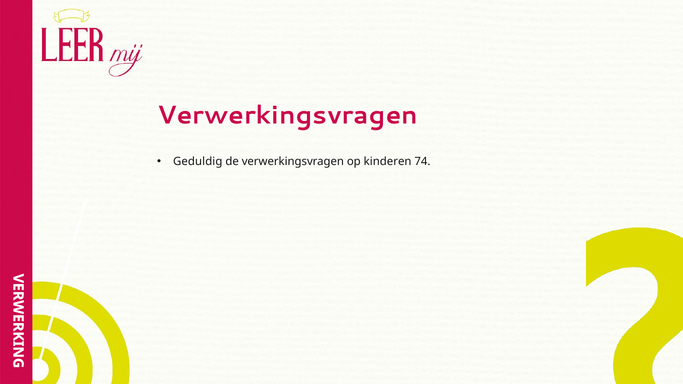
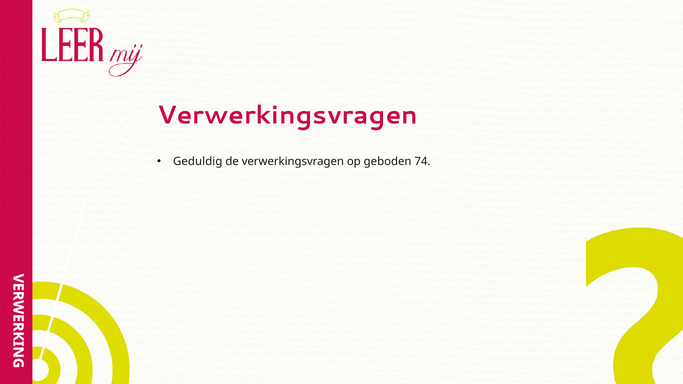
kinderen: kinderen -> geboden (388, 162)
